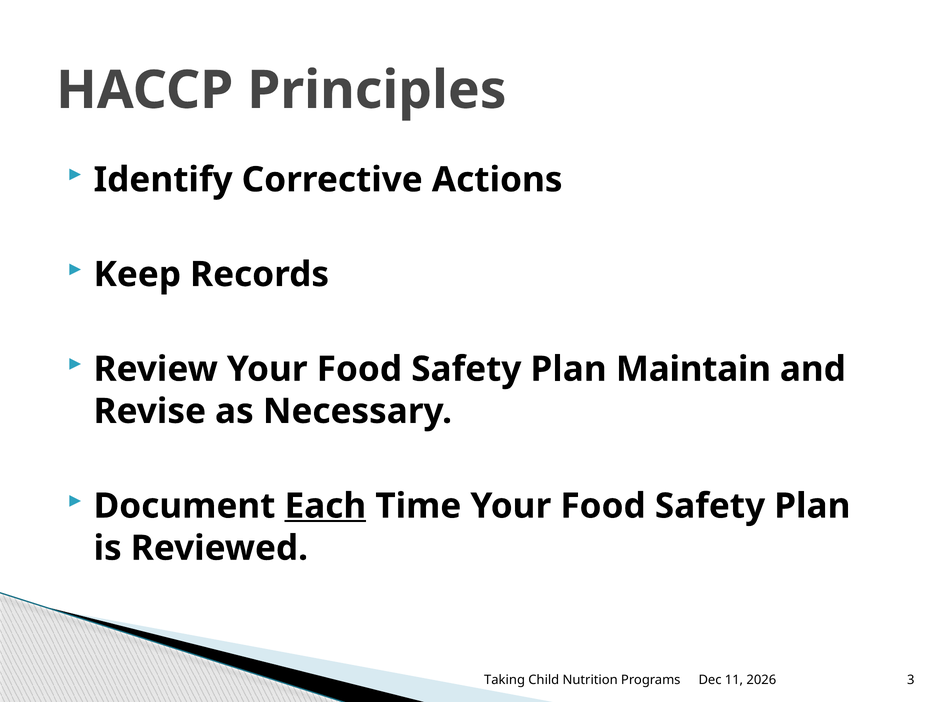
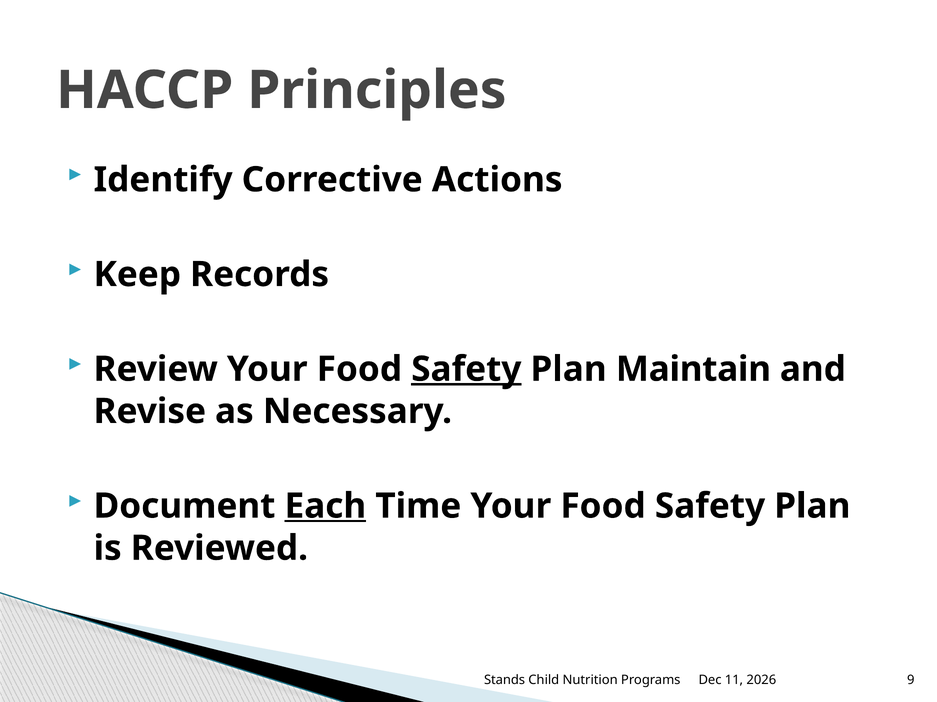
Safety underline: none -> present (466, 370)
Taking: Taking -> Stands (505, 680)
3: 3 -> 9 (911, 680)
